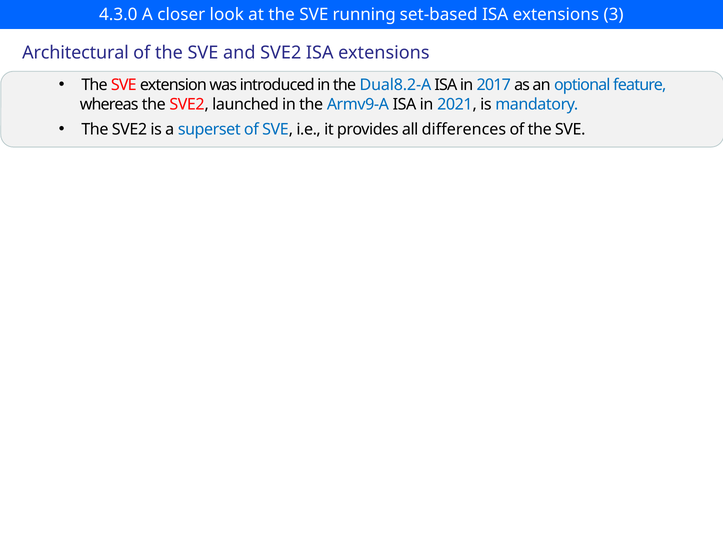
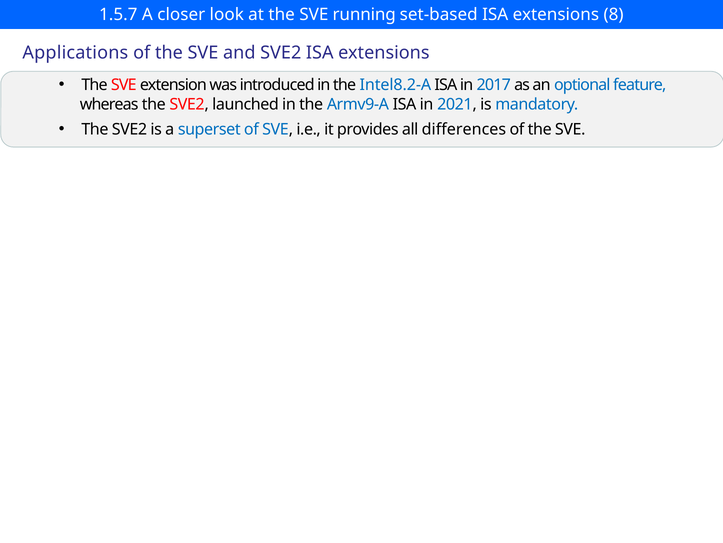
4.3.0: 4.3.0 -> 1.5.7 (118, 14)
3: 3 -> 8 (614, 14)
Architectural: Architectural -> Applications (75, 53)
Dual8.2-A: Dual8.2-A -> Intel8.2-A (395, 85)
